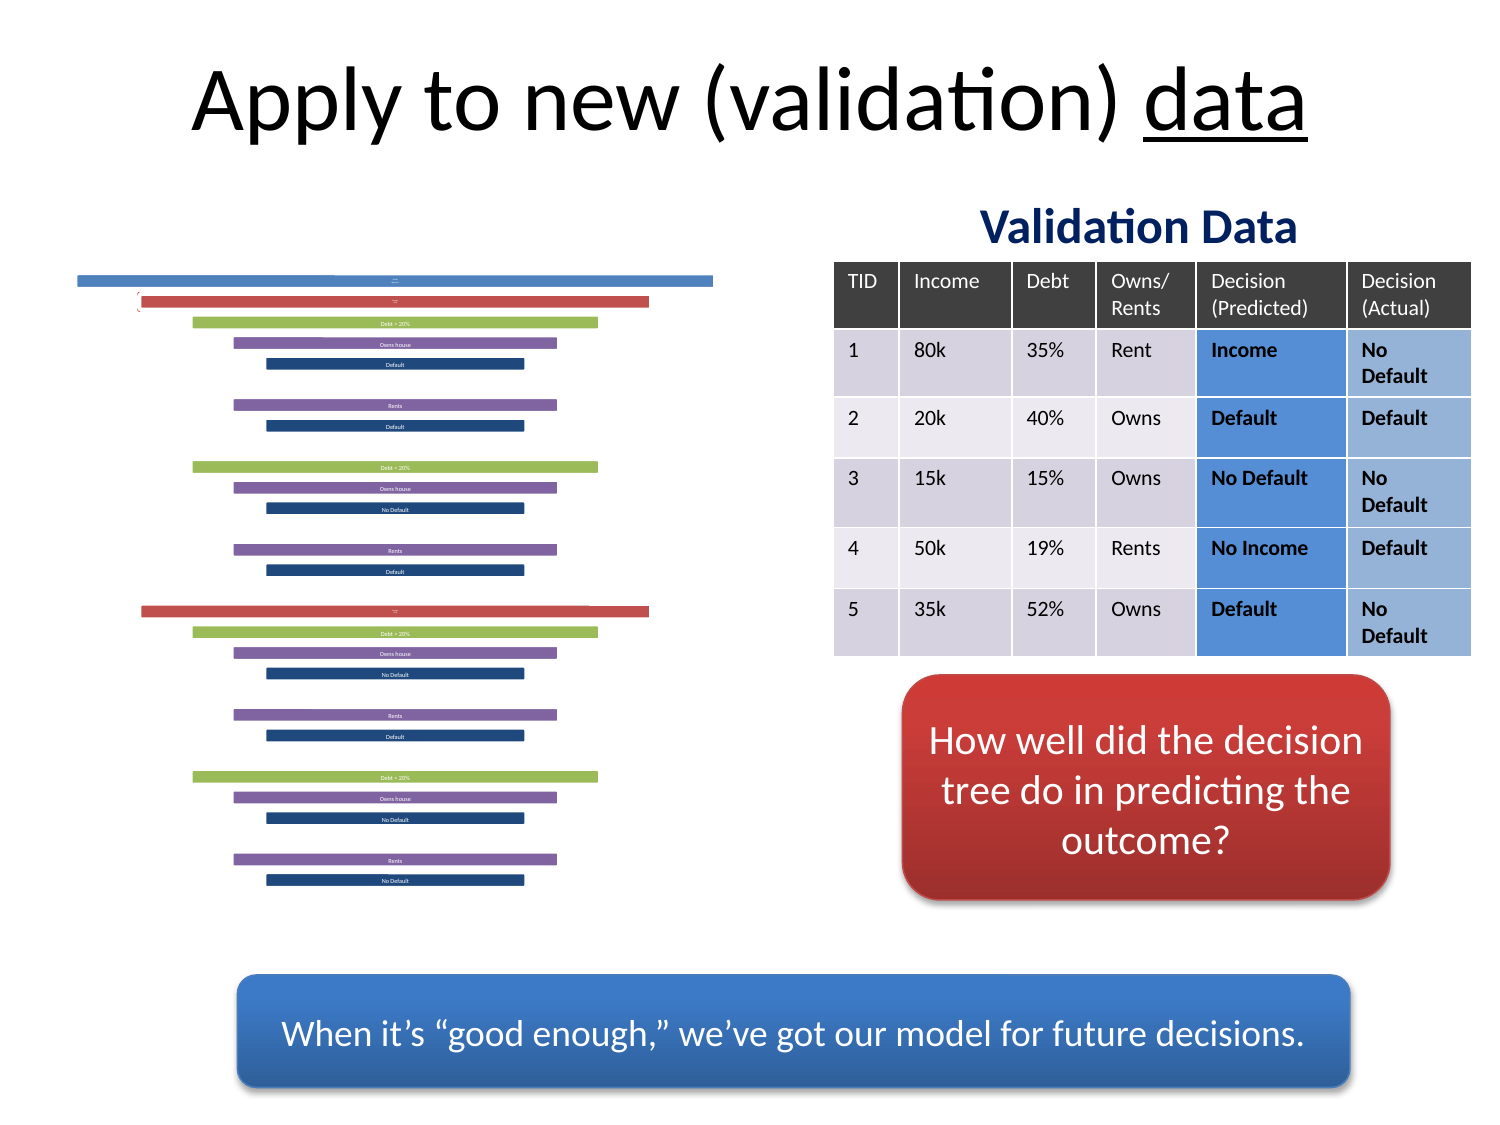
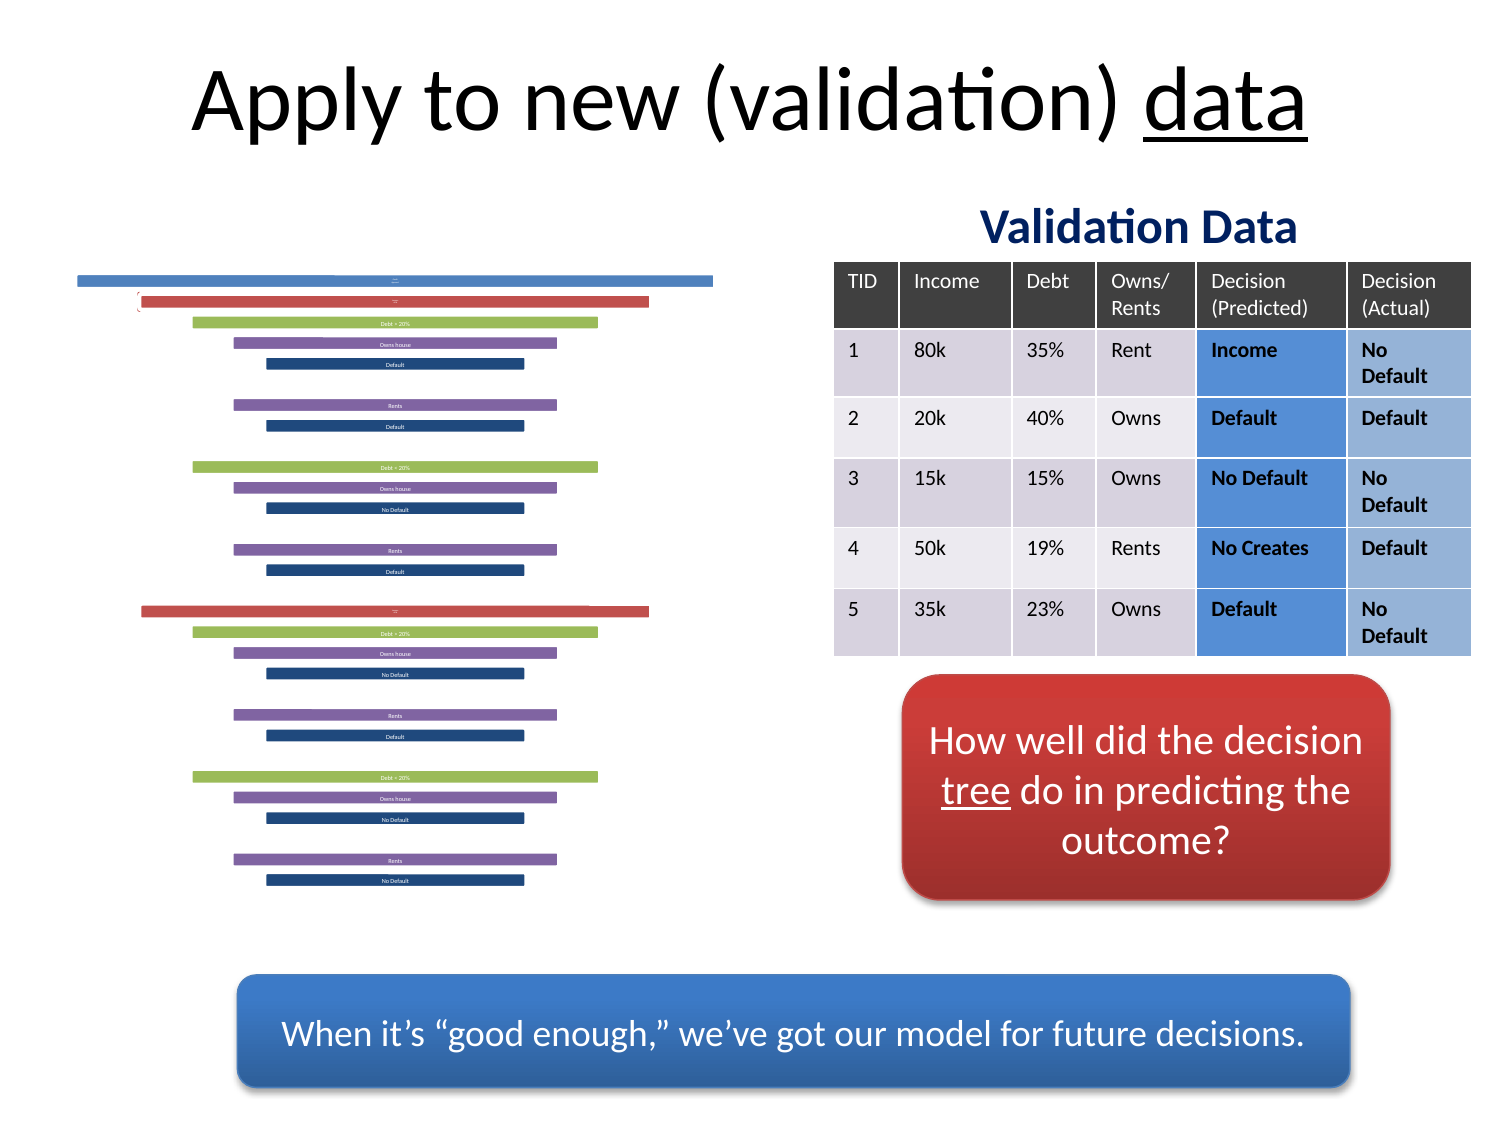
No Income: Income -> Creates (1275, 549)
52%: 52% -> 23% (1045, 609)
tree underline: none -> present (976, 790)
